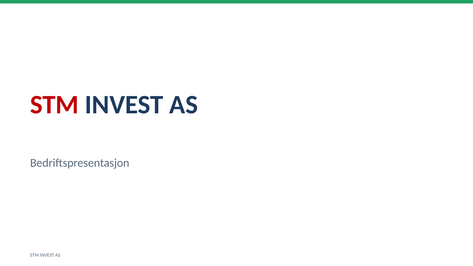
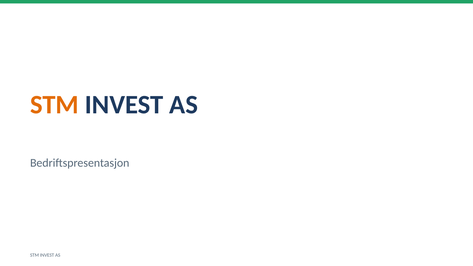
STM colour: red -> orange (54, 105)
